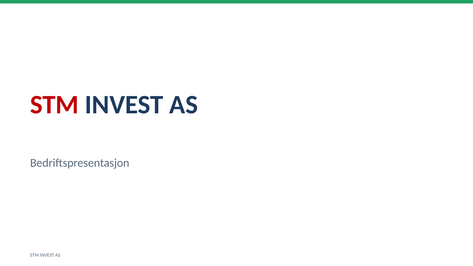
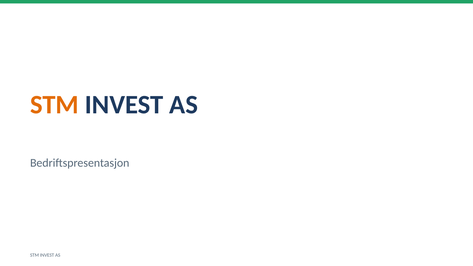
STM colour: red -> orange (54, 105)
